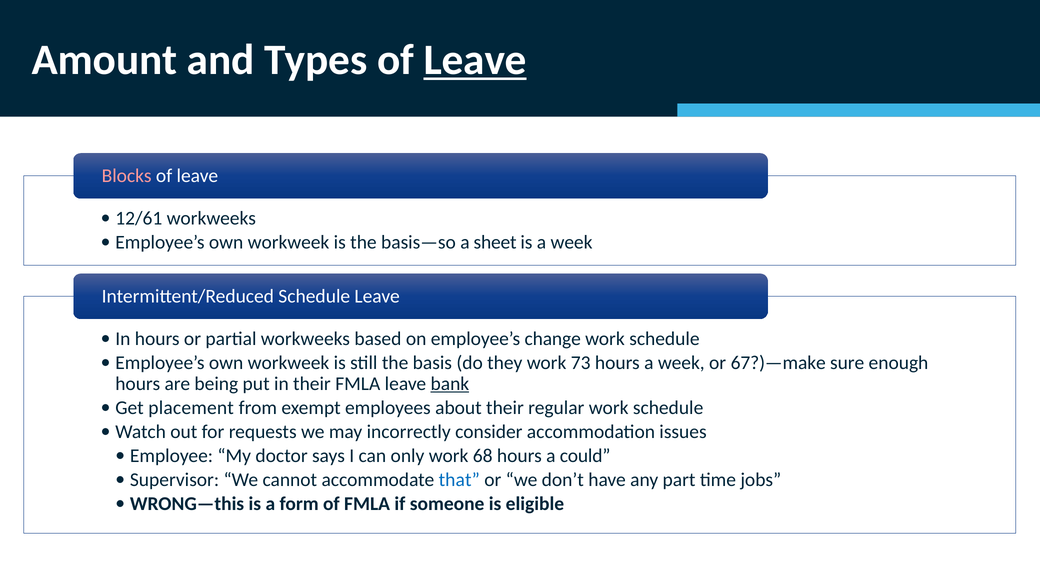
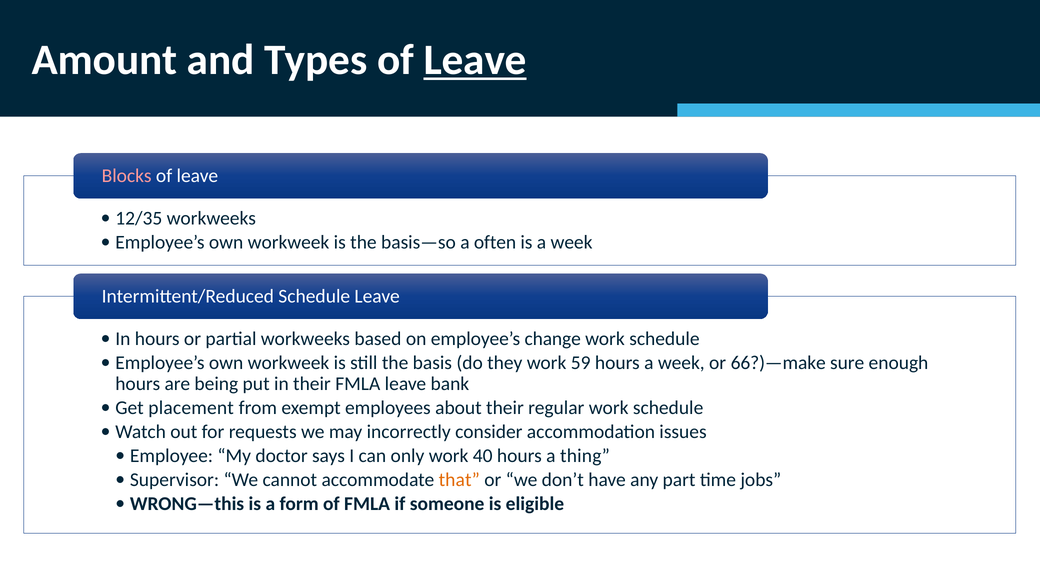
12/61: 12/61 -> 12/35 (139, 218)
sheet: sheet -> often (495, 242)
73: 73 -> 59 (581, 363)
67?)—make: 67?)—make -> 66?)—make (778, 363)
bank underline: present -> none (450, 384)
68: 68 -> 40 (483, 456)
could: could -> thing (585, 456)
that colour: blue -> orange (459, 480)
